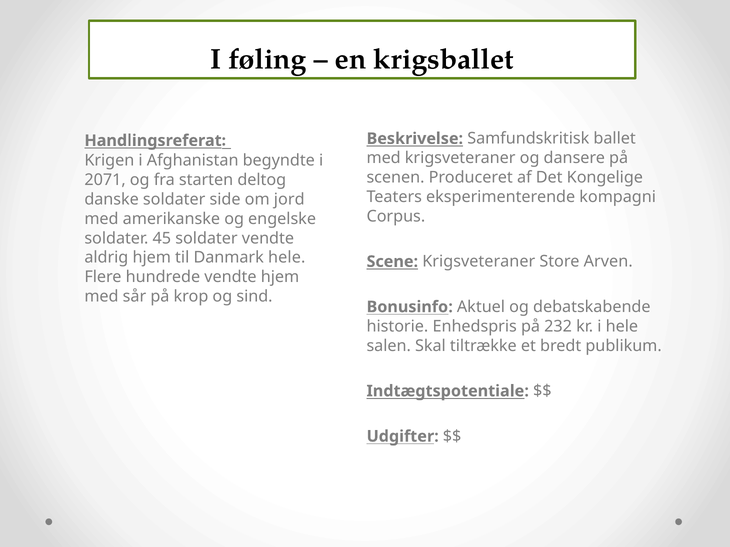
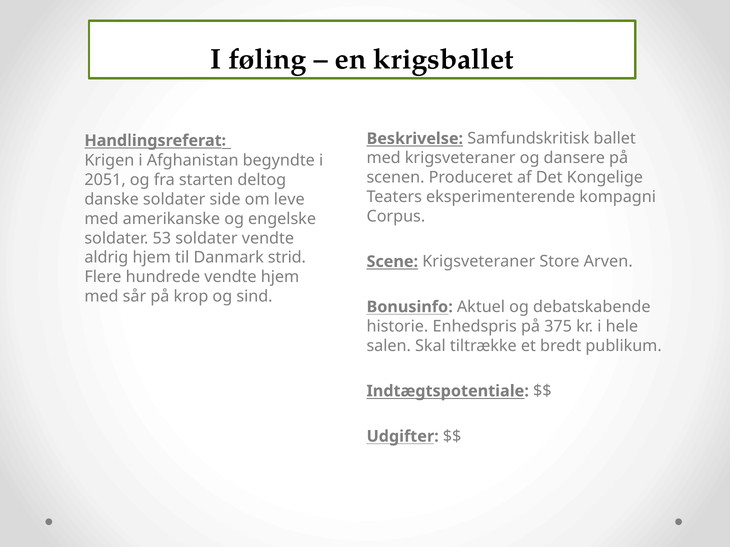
2071: 2071 -> 2051 (105, 180)
jord: jord -> leve (289, 200)
45: 45 -> 53 (162, 238)
Danmark hele: hele -> strid (287, 258)
232: 232 -> 375 (558, 327)
